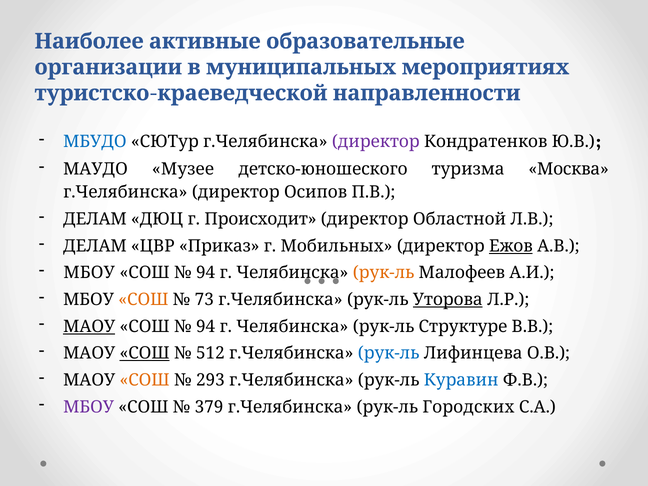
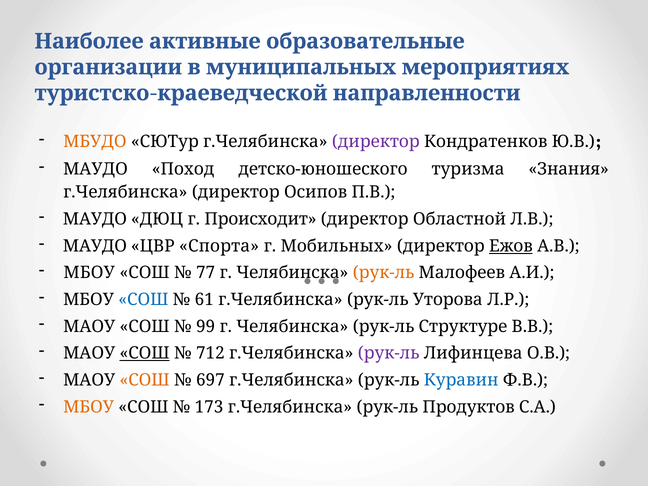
МБУДО colour: blue -> orange (95, 141)
Музее: Музее -> Поход (183, 169)
Москва: Москва -> Знания (569, 169)
ДЕЛАМ: ДЕЛАМ -> МАУДО (95, 219)
ДЕЛАМ: ДЕЛАМ -> МАУДО (95, 246)
Приказ: Приказ -> Спорта (219, 246)
94: 94 -> 77 (206, 273)
СОШ colour: orange -> blue (143, 300)
73: 73 -> 61 (204, 300)
Уторова underline: present -> none (448, 300)
МАОУ underline: present -> none (89, 326)
94: 94 -> 99 (206, 326)
512: 512 -> 712 (210, 353)
рук-ль colour: blue -> purple (389, 353)
293: 293 -> 697 (210, 380)
МБОУ colour: purple -> orange (89, 407)
379: 379 -> 173 (209, 407)
Городских: Городских -> Продуктов (469, 407)
